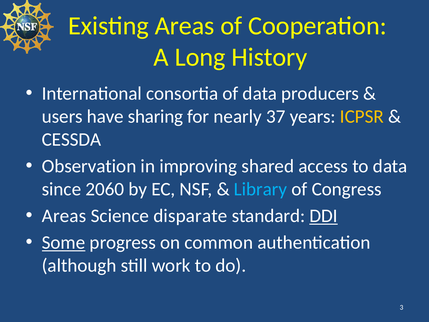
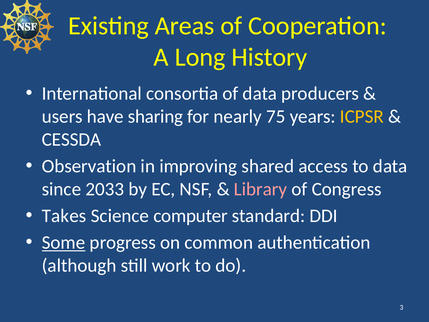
37: 37 -> 75 (276, 116)
2060: 2060 -> 2033 (105, 189)
Library colour: light blue -> pink (261, 189)
Areas: Areas -> Takes (64, 216)
disparate: disparate -> computer (191, 216)
DDI underline: present -> none (324, 216)
